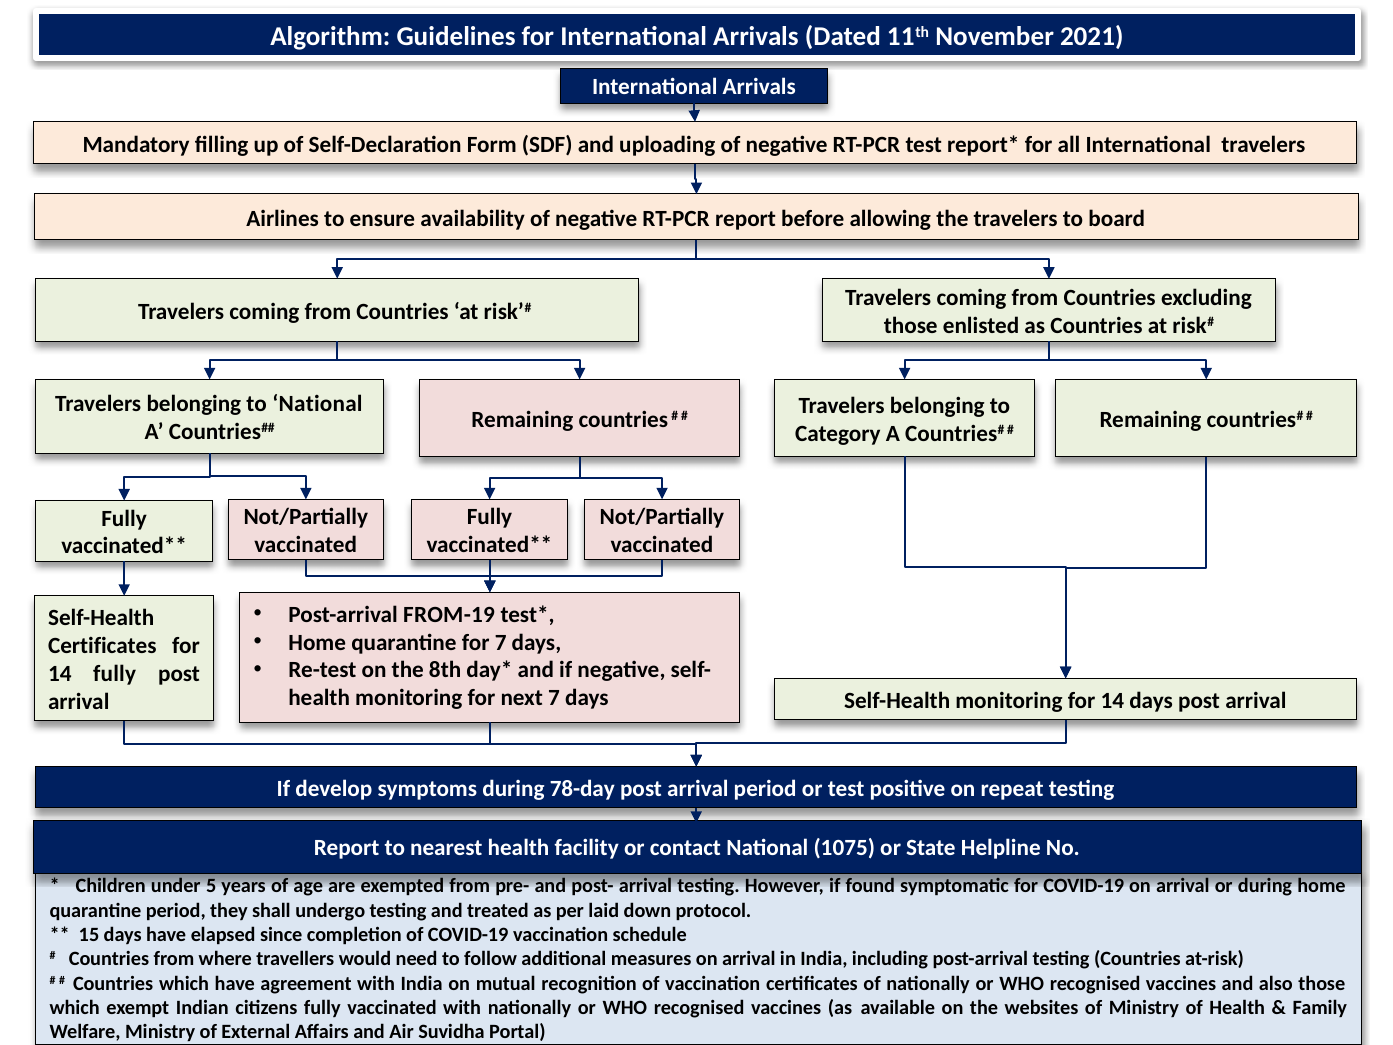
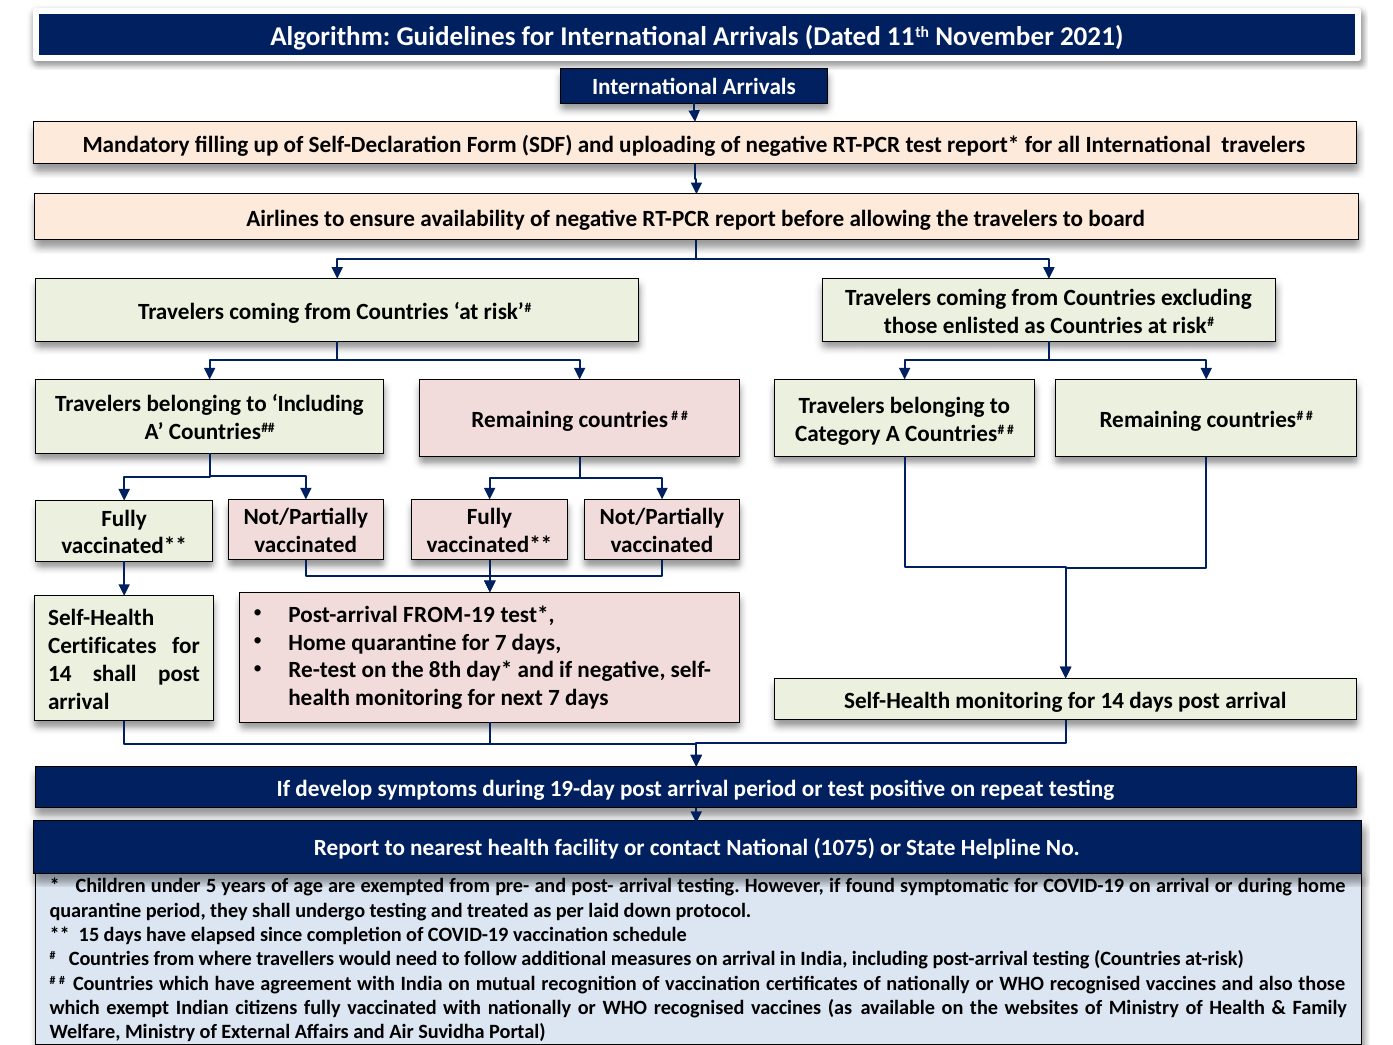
to National: National -> Including (318, 404)
14 fully: fully -> shall (115, 674)
78-day: 78-day -> 19-day (582, 788)
